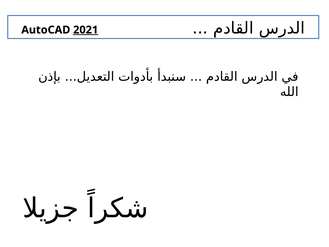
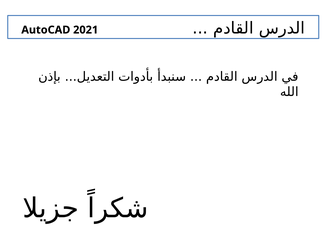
2021 underline: present -> none (86, 30)
